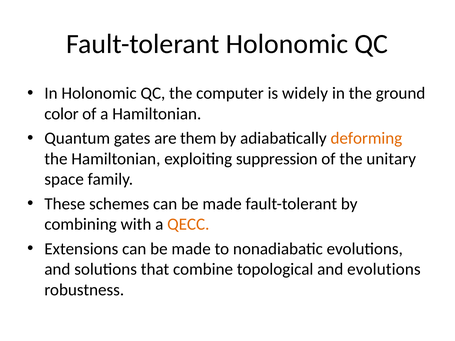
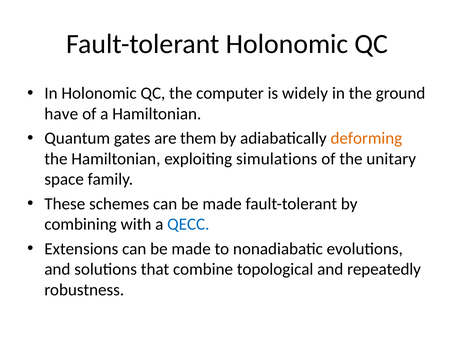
color: color -> have (61, 114)
suppression: suppression -> simulations (277, 159)
QECC colour: orange -> blue (188, 224)
and evolutions: evolutions -> repeatedly (384, 269)
